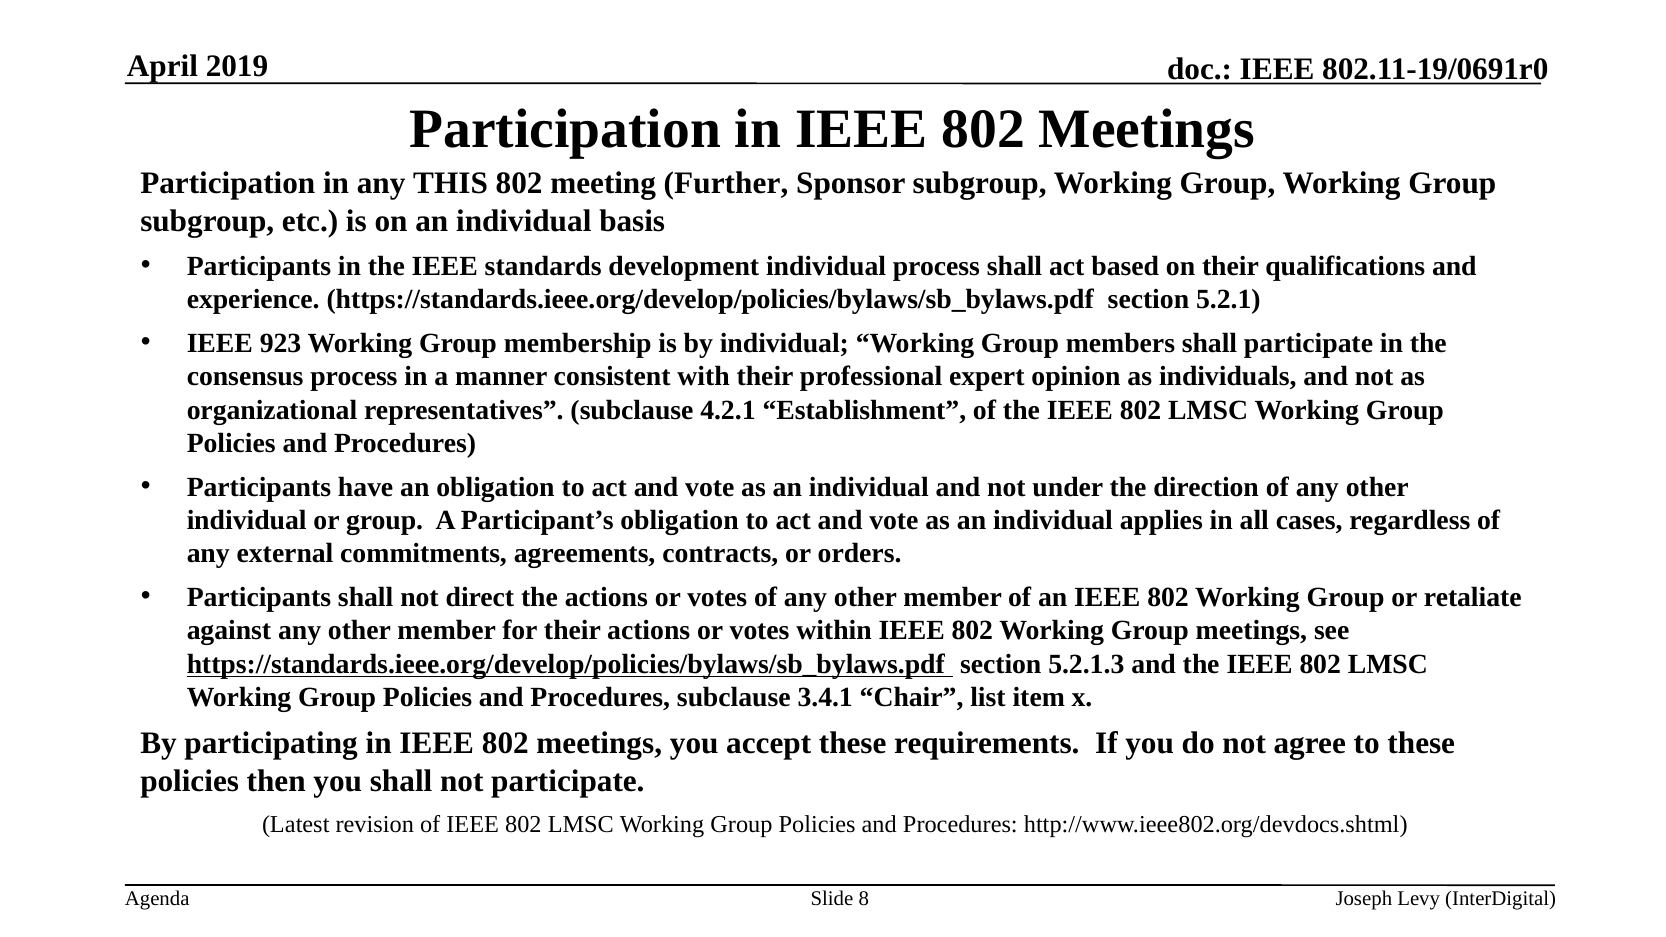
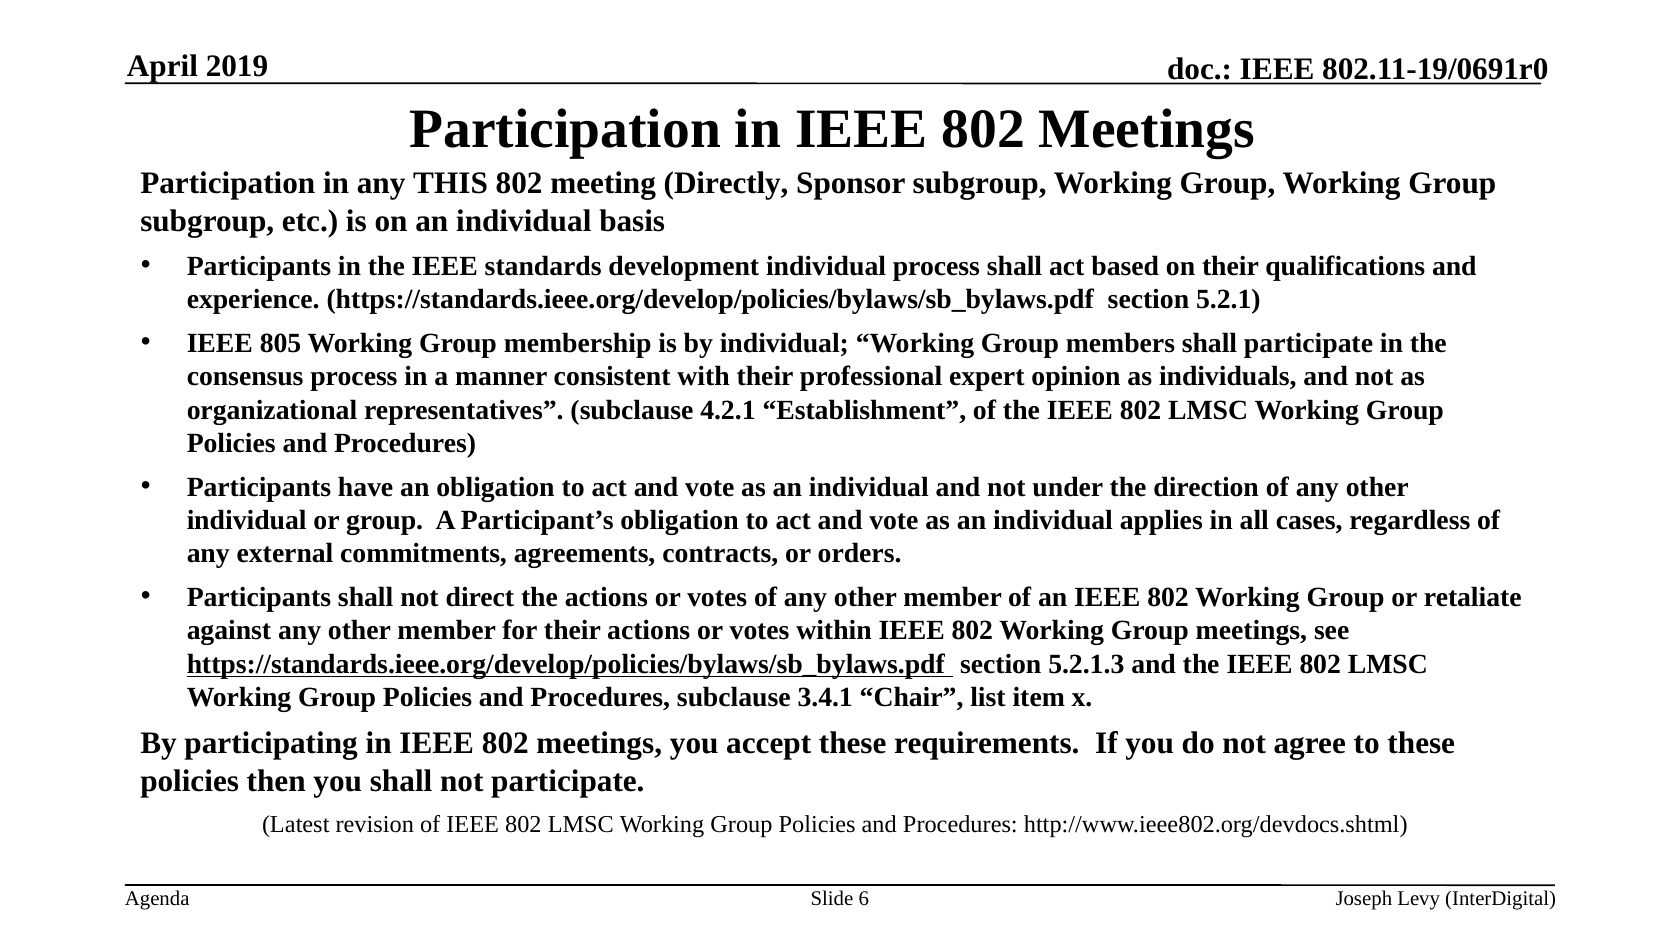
Further: Further -> Directly (726, 183)
923: 923 -> 805 (281, 344)
8: 8 -> 6 (864, 899)
